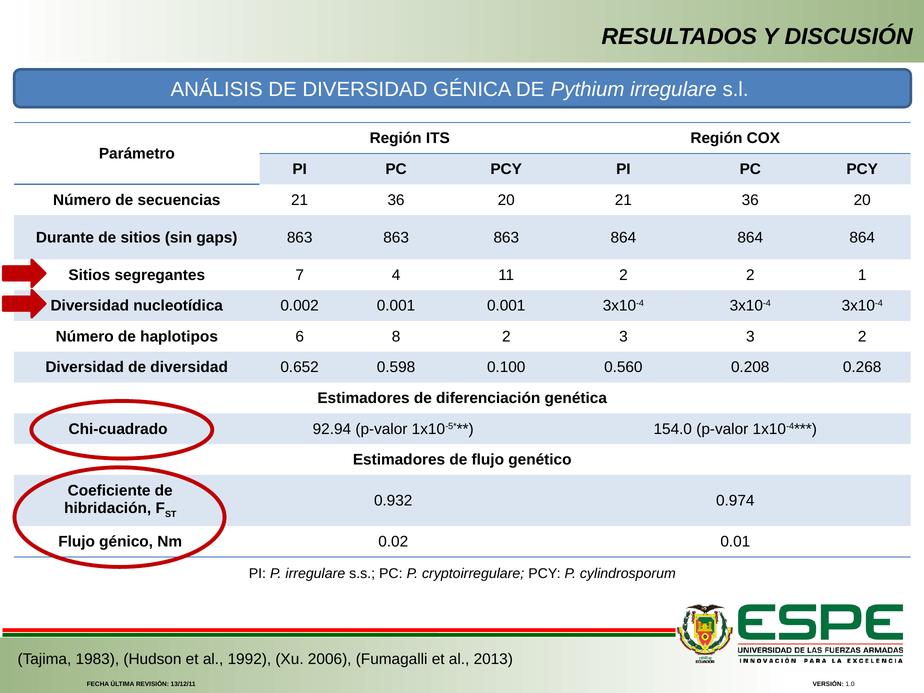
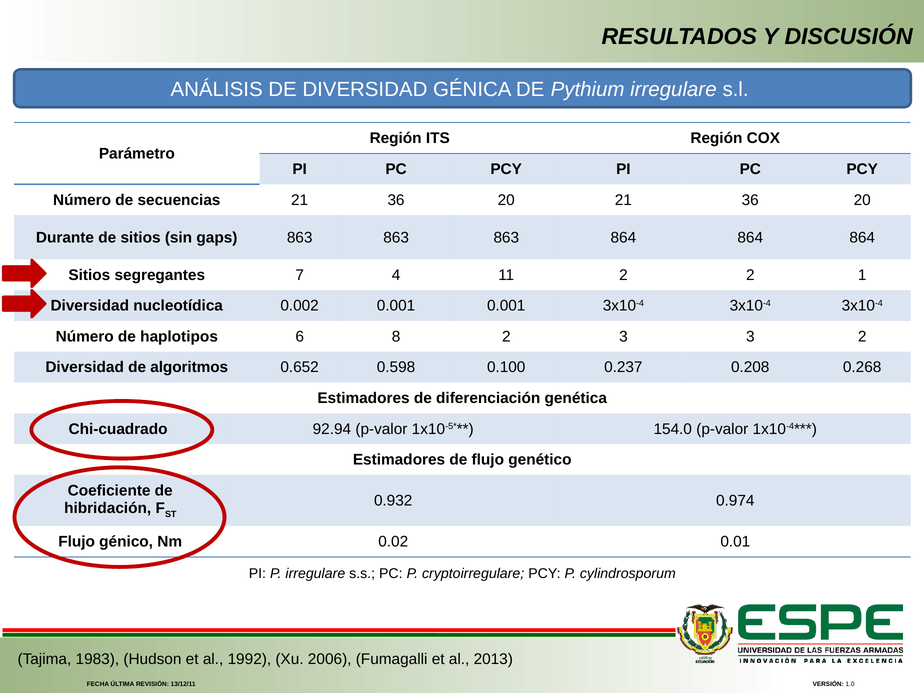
Diversidad de diversidad: diversidad -> algoritmos (189, 367)
0.560: 0.560 -> 0.237 (623, 367)
